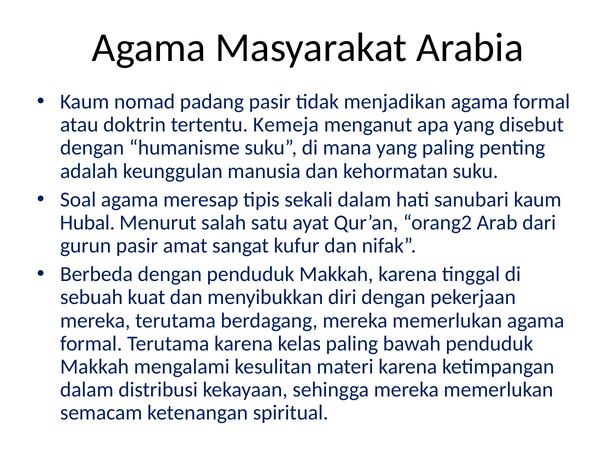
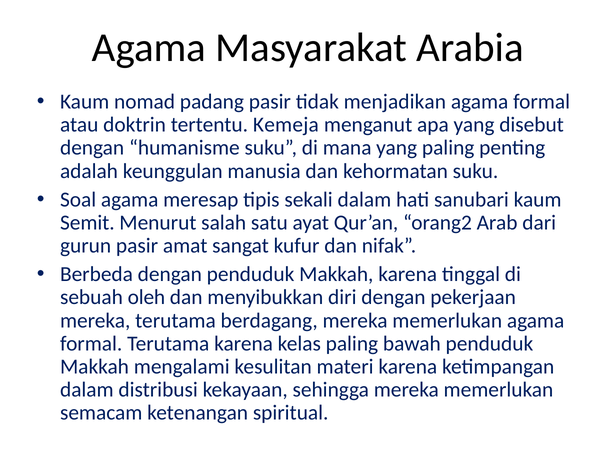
Hubal: Hubal -> Semit (87, 223)
kuat: kuat -> oleh (146, 297)
